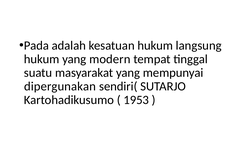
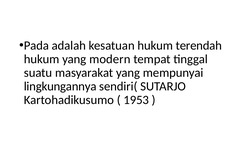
langsung: langsung -> terendah (199, 45)
dipergunakan: dipergunakan -> lingkungannya (60, 86)
